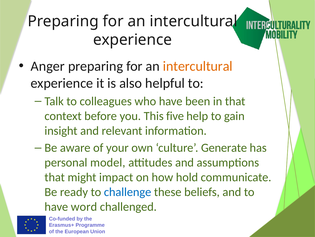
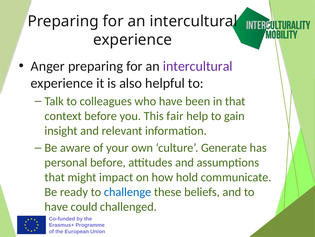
intercultural colour: orange -> purple (198, 66)
five: five -> fair (175, 116)
personal model: model -> before (108, 162)
word: word -> could (84, 206)
